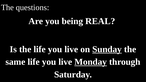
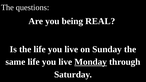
Sunday underline: present -> none (107, 49)
